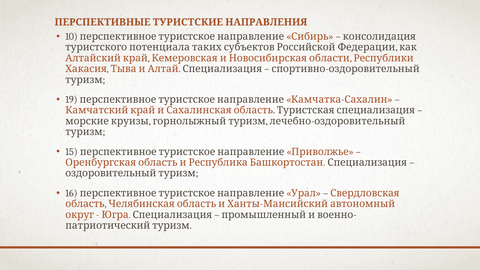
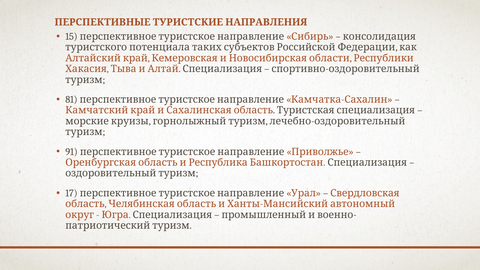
10: 10 -> 15 (71, 37)
19: 19 -> 81 (71, 100)
15: 15 -> 91 (72, 152)
16: 16 -> 17 (71, 193)
